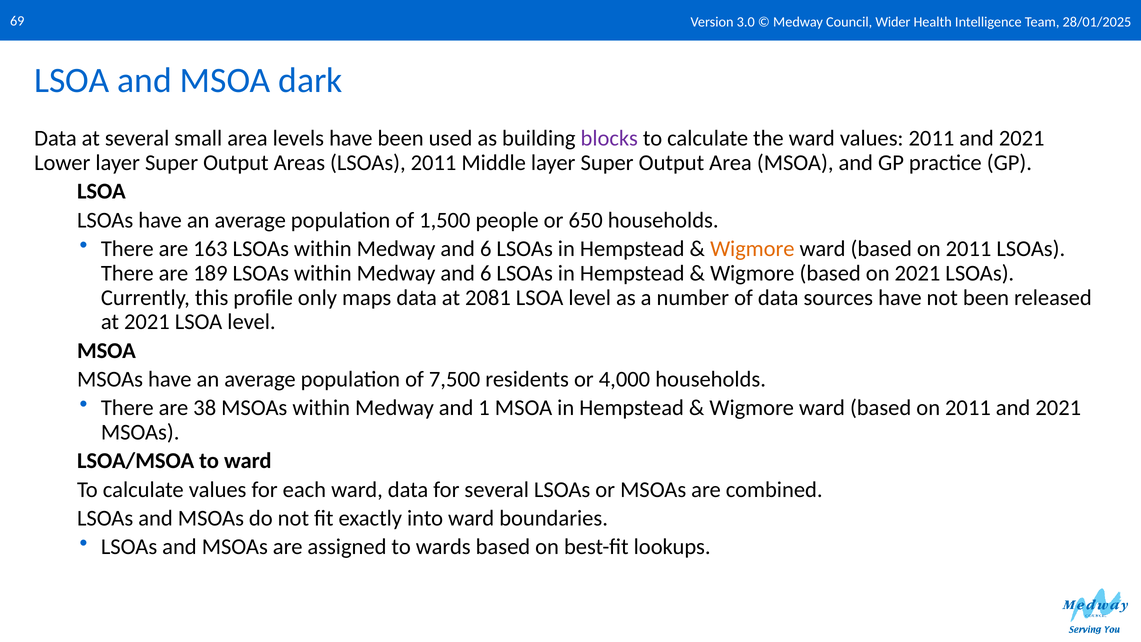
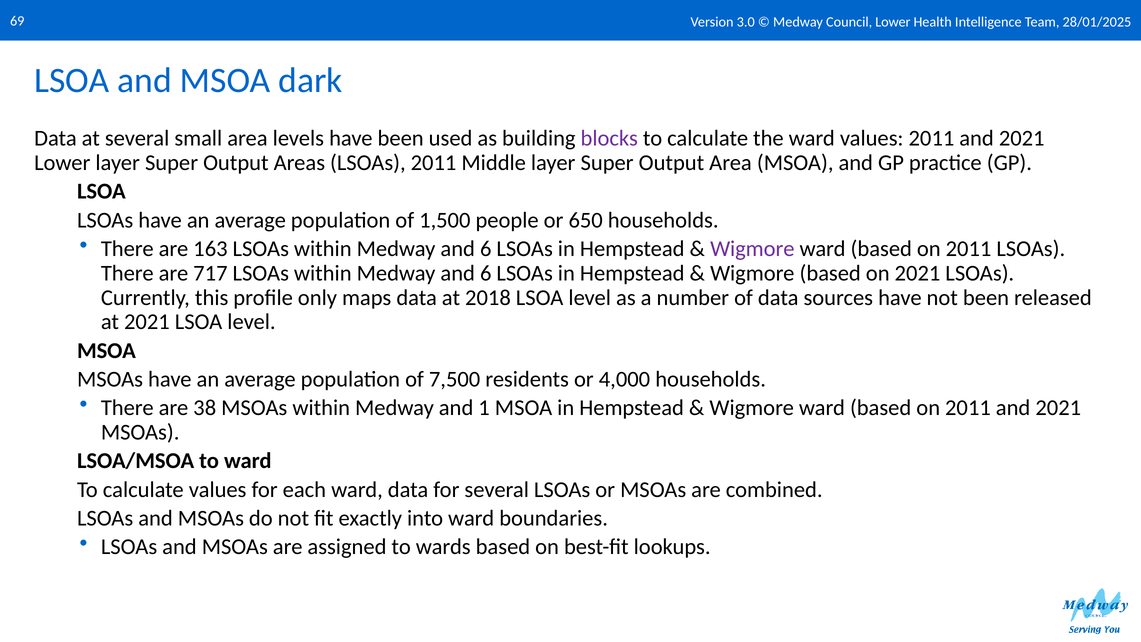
Council Wider: Wider -> Lower (893, 22)
Wigmore colour: orange -> purple (752, 249)
189: 189 -> 717 (210, 273)
2081: 2081 -> 2018 (488, 298)
